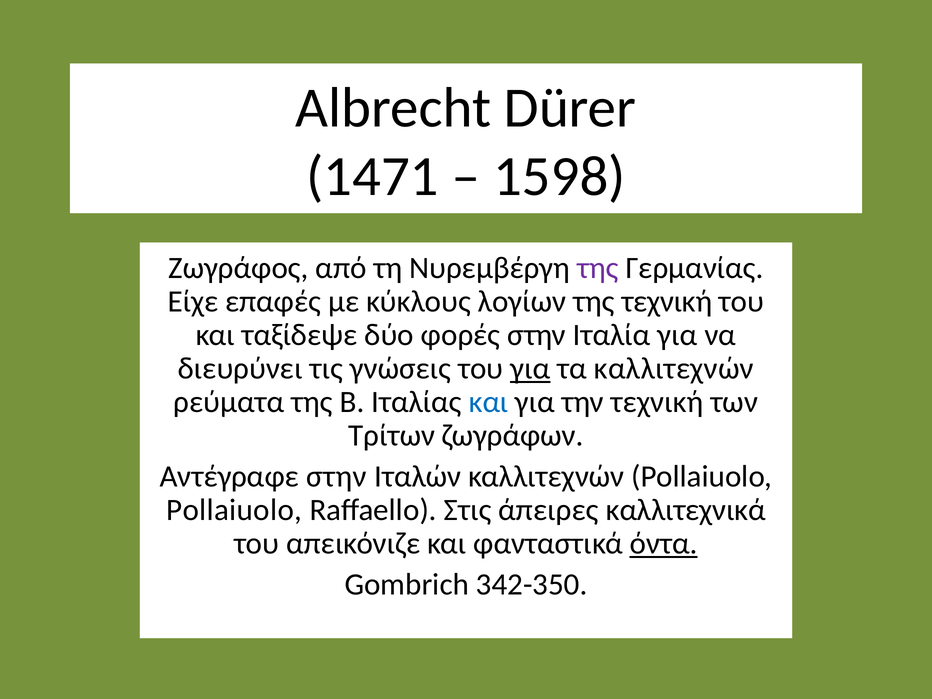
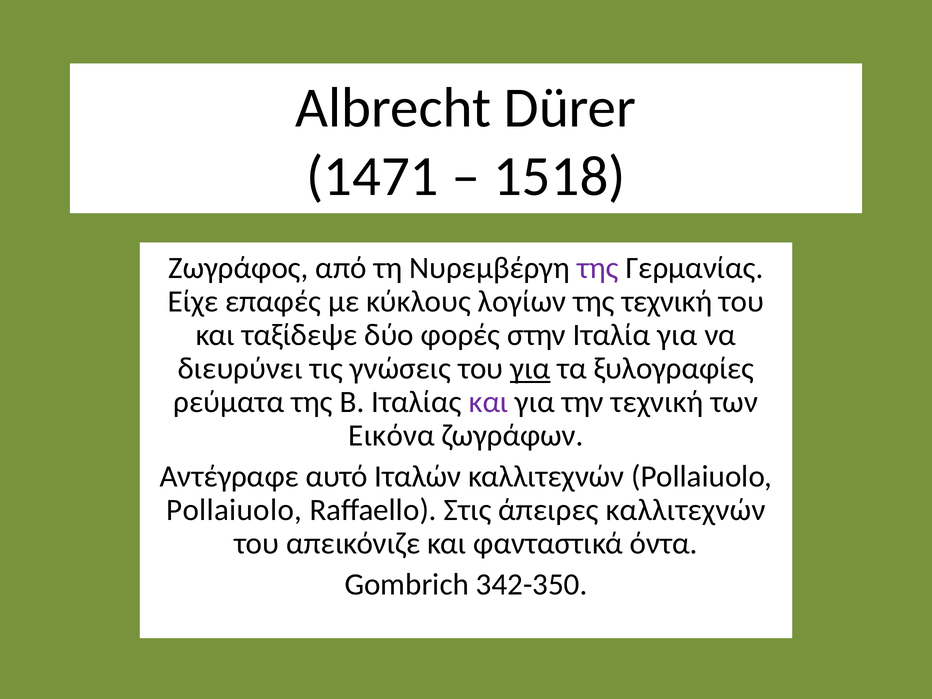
1598: 1598 -> 1518 (559, 177)
τα καλλιτεχνών: καλλιτεχνών -> ξυλογραφίες (674, 369)
και colour: blue -> purple (489, 402)
Τρίτων: Τρίτων -> Εικόνα (392, 436)
Αντέγραφε στην: στην -> αυτό (337, 477)
άπειρες καλλιτεχνικά: καλλιτεχνικά -> καλλιτεχνών (686, 510)
όντα underline: present -> none (664, 544)
